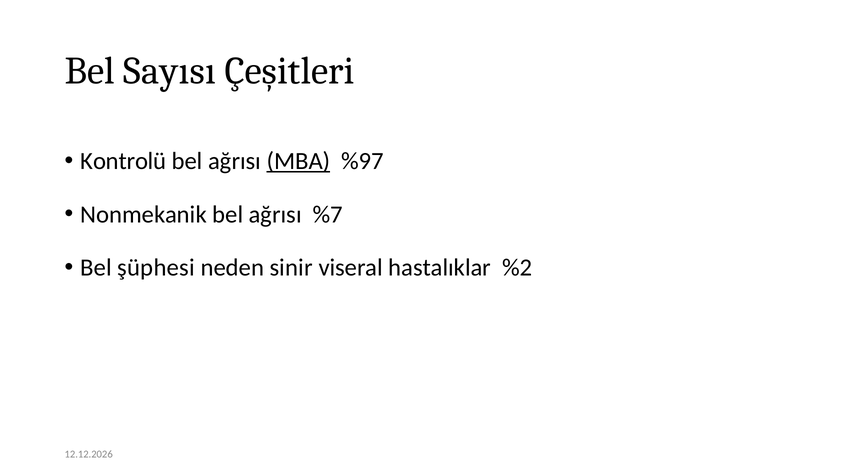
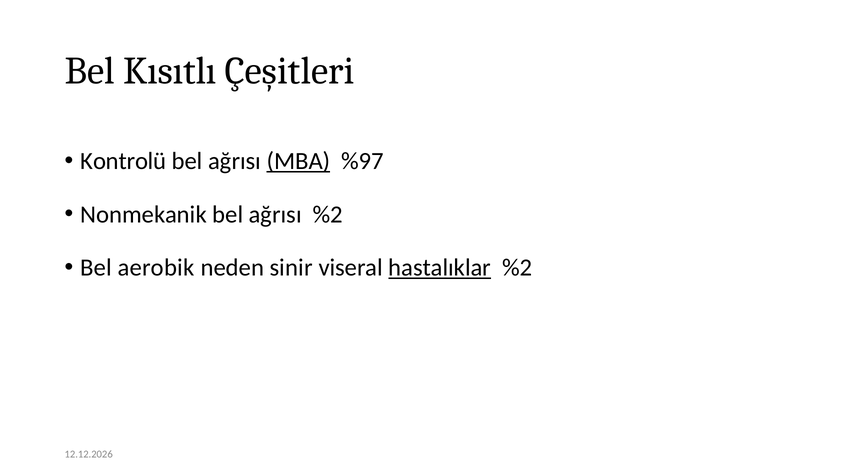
Sayısı: Sayısı -> Kısıtlı (170, 71)
ağrısı %7: %7 -> %2 (328, 215)
şüphesi: şüphesi -> aerobik (156, 268)
hastalıklar underline: none -> present (440, 268)
